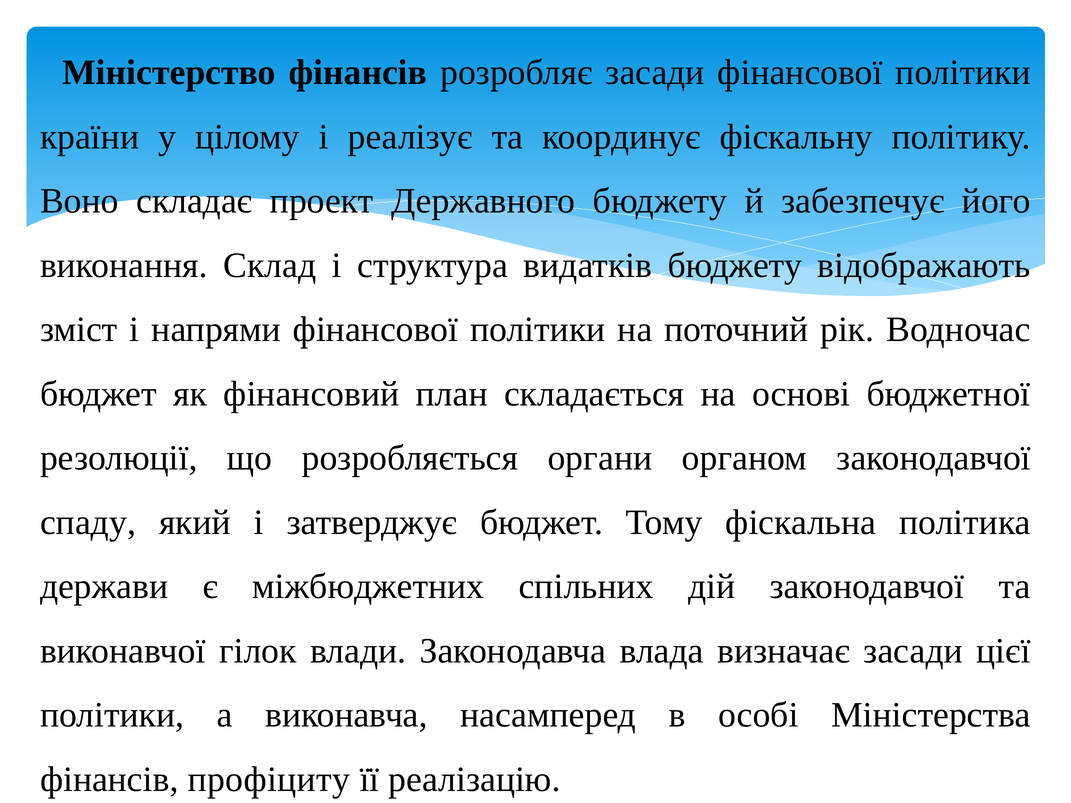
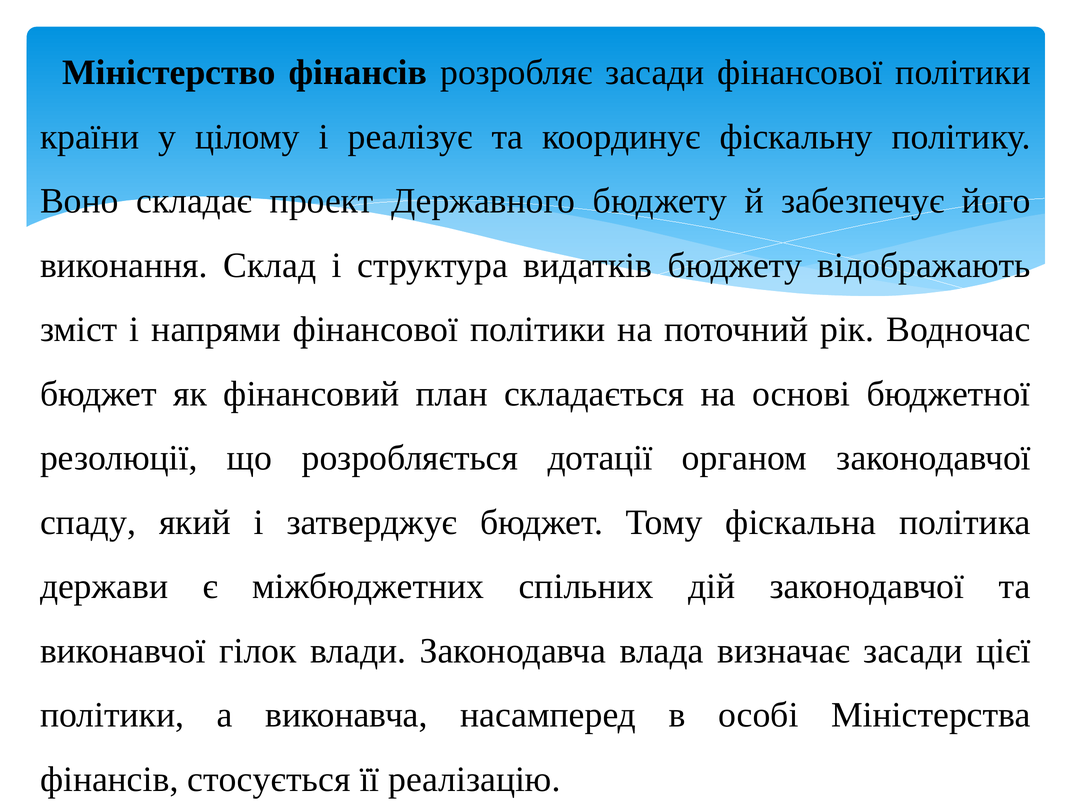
органи: органи -> дотації (600, 458)
профіциту: профіциту -> стосується (269, 780)
